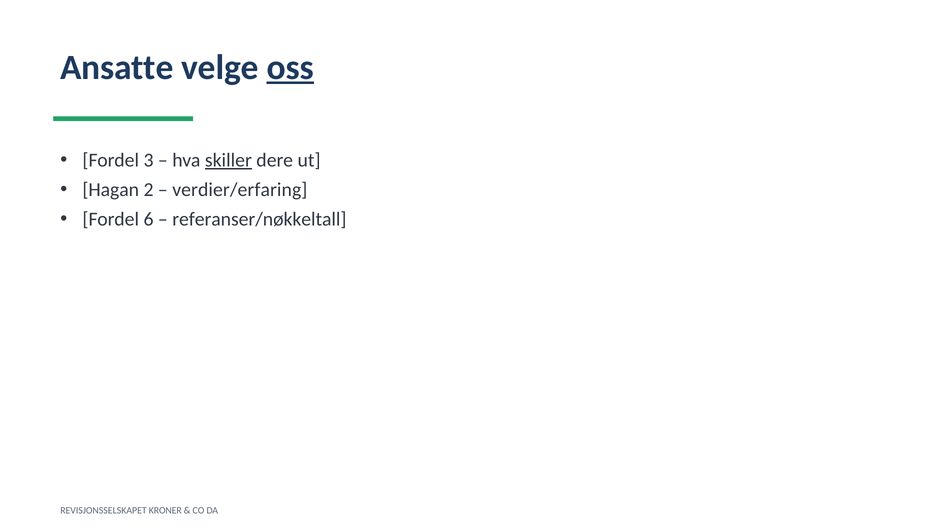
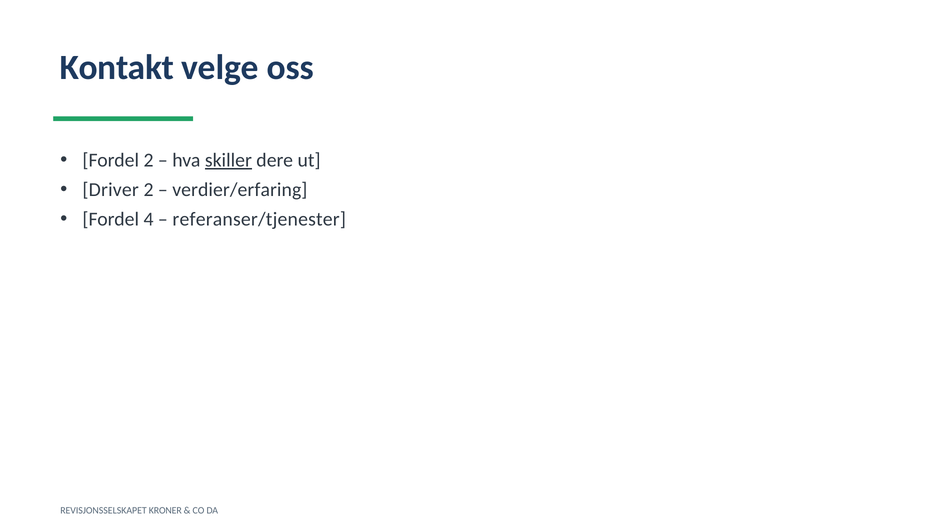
Ansatte: Ansatte -> Kontakt (117, 68)
oss underline: present -> none (290, 68)
Fordel 3: 3 -> 2 (148, 160)
Hagan: Hagan -> Driver (111, 190)
6: 6 -> 4 (148, 220)
referanser/nøkkeltall: referanser/nøkkeltall -> referanser/tjenester (259, 220)
